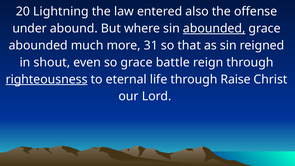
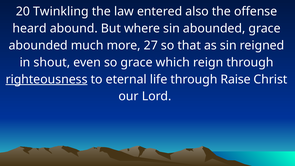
Lightning: Lightning -> Twinkling (61, 12)
under: under -> heard (30, 28)
abounded underline: present -> none (214, 28)
31: 31 -> 27 (151, 45)
battle: battle -> which (173, 62)
